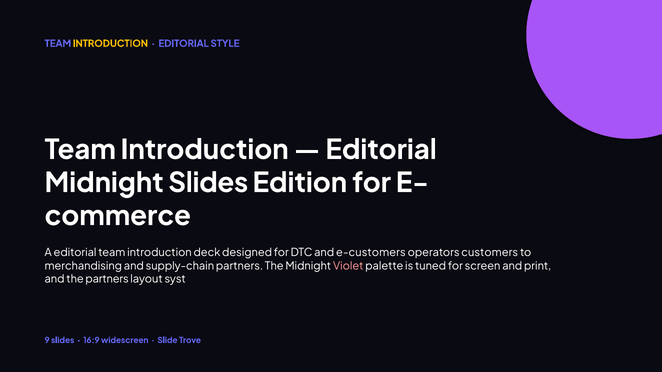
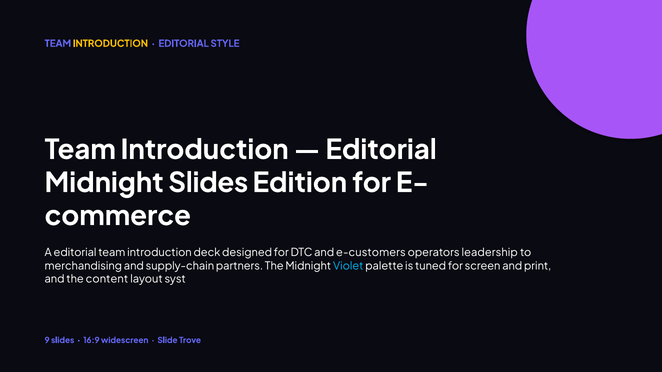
customers: customers -> leadership (490, 253)
Violet colour: pink -> light blue (348, 266)
the partners: partners -> content (107, 280)
